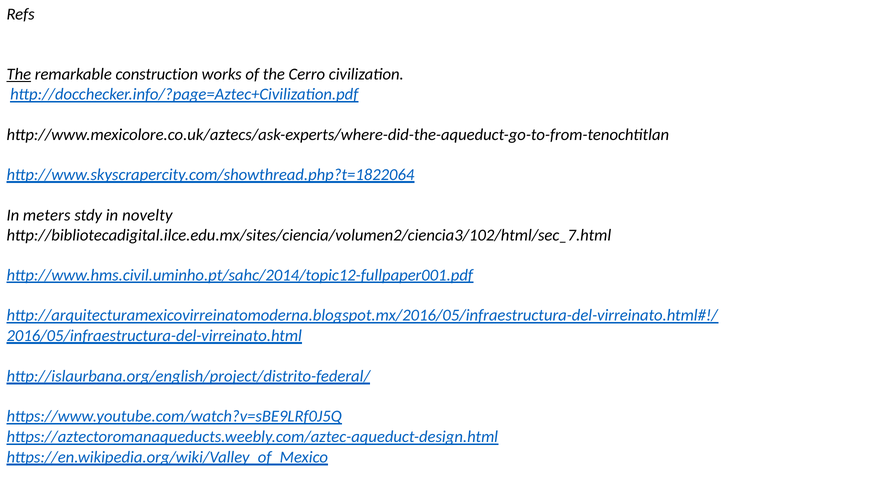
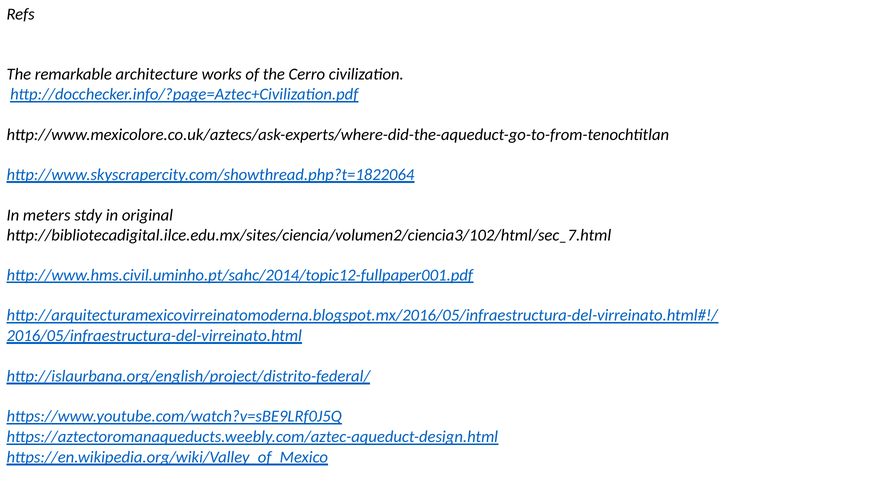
The underline: present -> none (19, 74)
construction: construction -> architecture (157, 74)
novelty: novelty -> original (147, 215)
